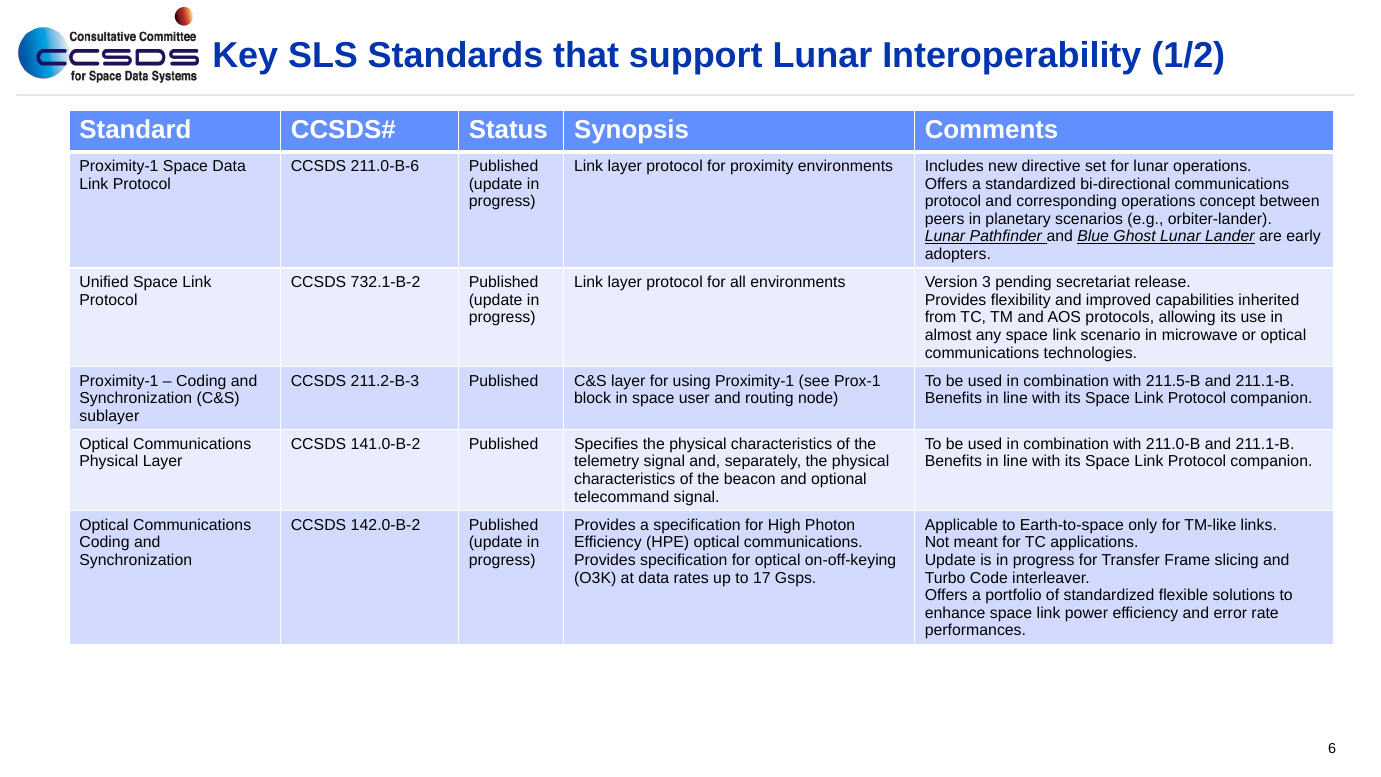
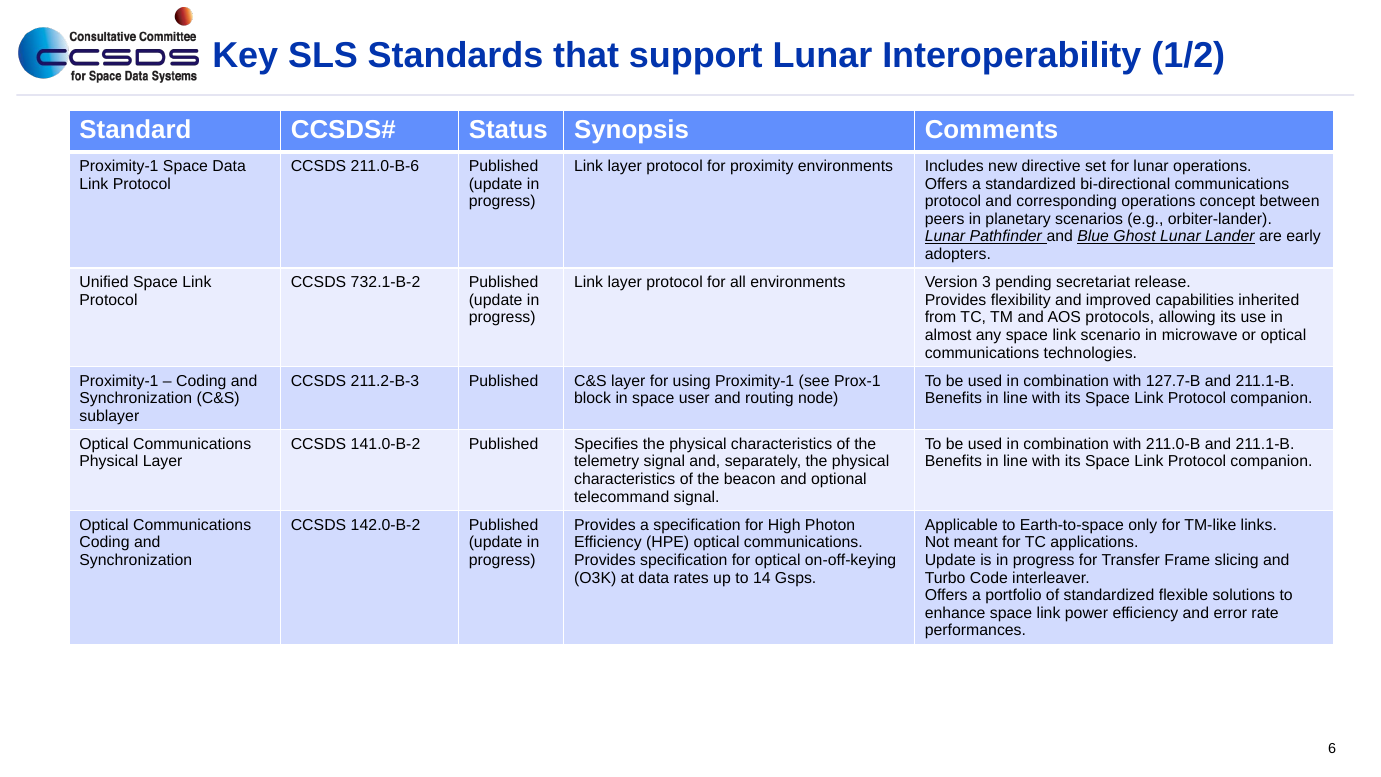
211.5-B: 211.5-B -> 127.7-B (1173, 381)
17: 17 -> 14 (762, 578)
